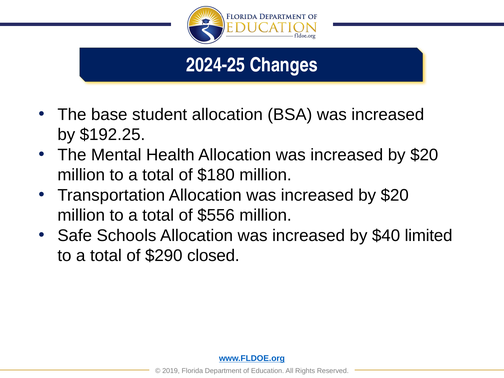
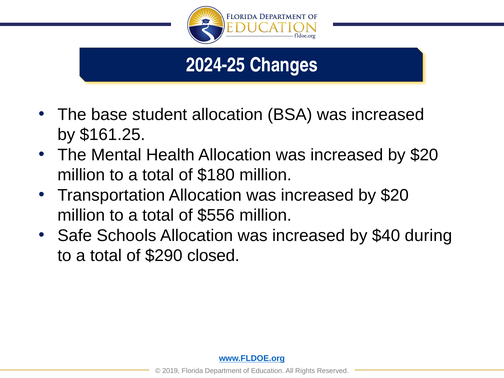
$192.25: $192.25 -> $161.25 (112, 135)
limited: limited -> during (428, 235)
